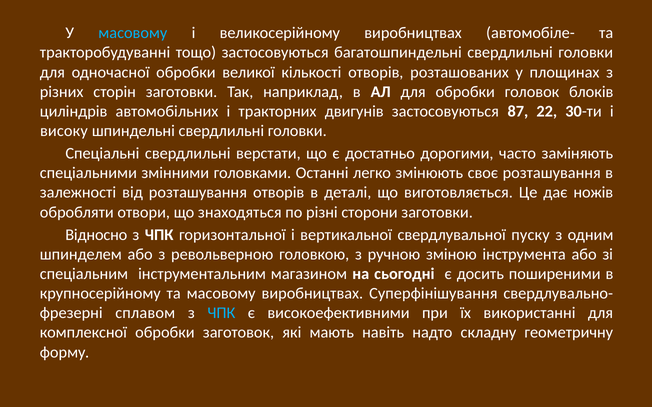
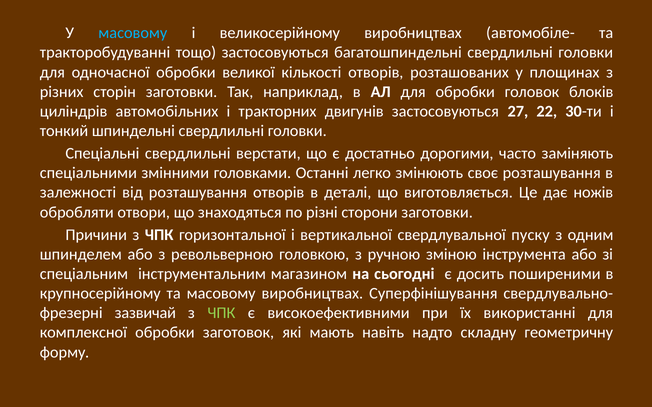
87: 87 -> 27 (518, 111)
високу: високу -> тонкий (64, 131)
Відносно: Відносно -> Причини (96, 235)
сплавом: сплавом -> зазвичай (145, 313)
ЧПК colour: light blue -> light green (221, 313)
